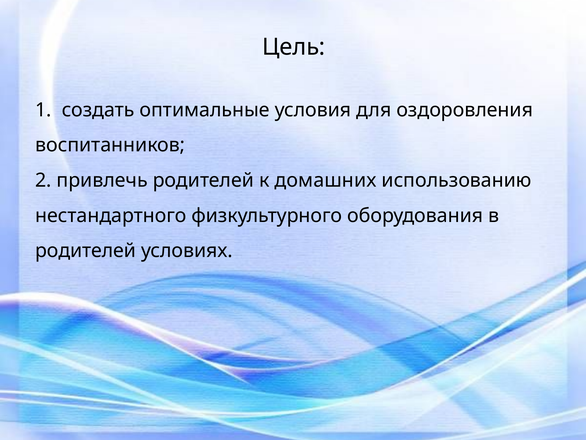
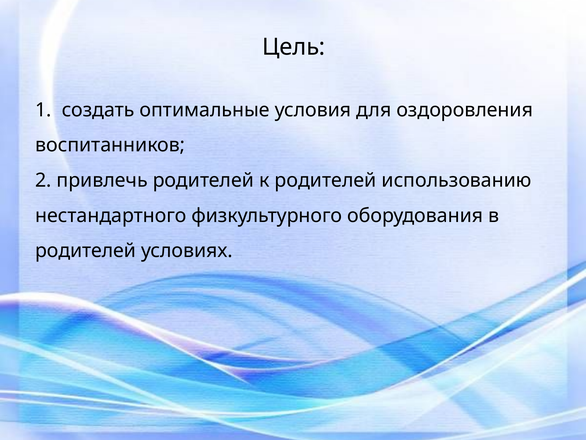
к домашних: домашних -> родителей (326, 180)
